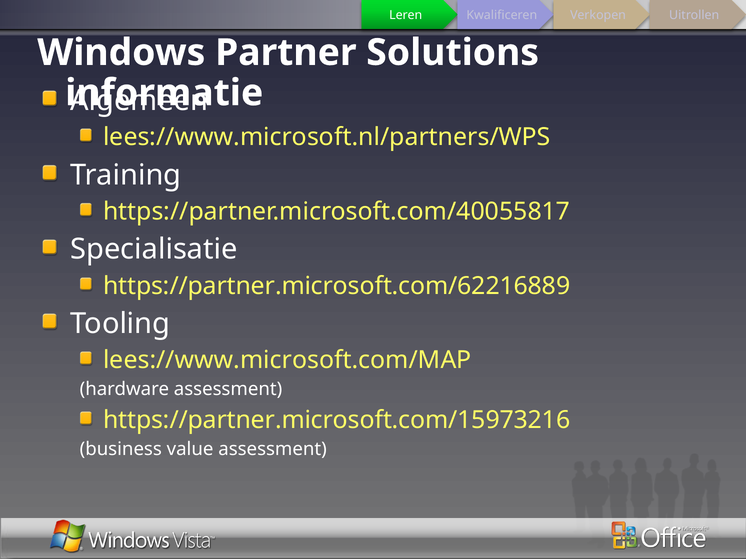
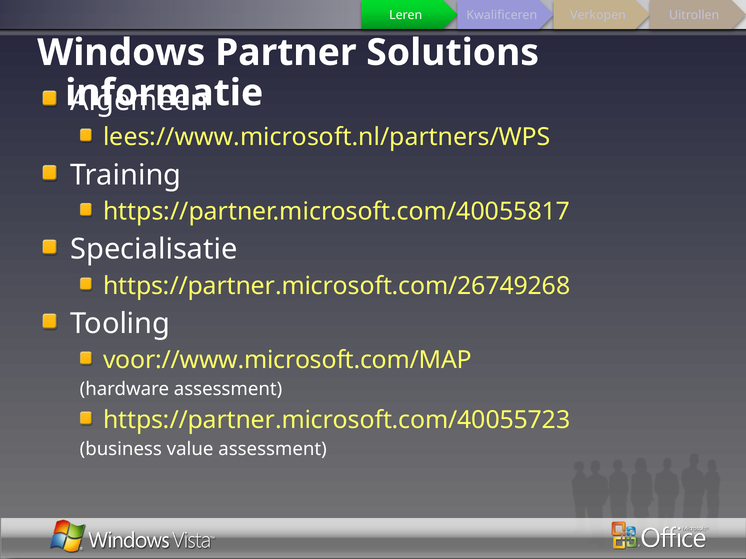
https://partner.microsoft.com/62216889: https://partner.microsoft.com/62216889 -> https://partner.microsoft.com/26749268 (337, 286)
lees://www.microsoft.com/MAP: lees://www.microsoft.com/MAP -> voor://www.microsoft.com/MAP (287, 360)
https://partner.microsoft.com/15973216: https://partner.microsoft.com/15973216 -> https://partner.microsoft.com/40055723 (337, 420)
